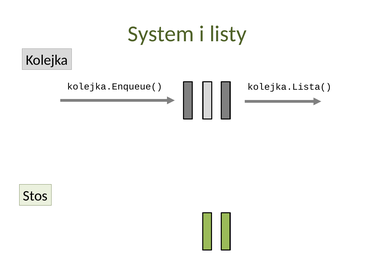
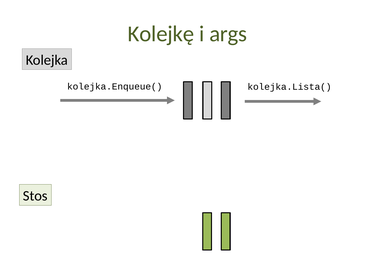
System: System -> Kolejkę (161, 34)
listy: listy -> args (228, 34)
